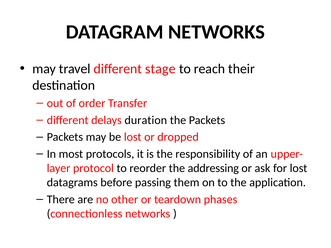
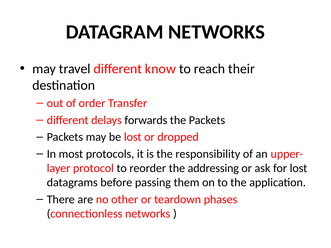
stage: stage -> know (160, 69)
duration: duration -> forwards (146, 120)
